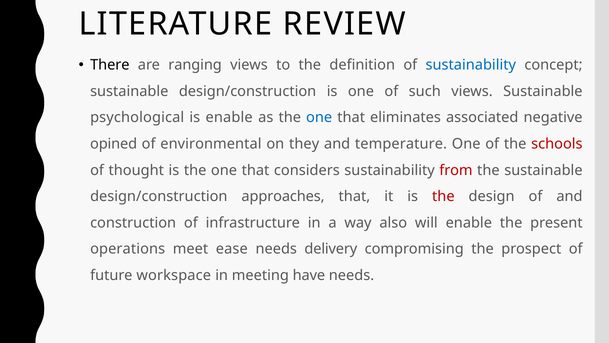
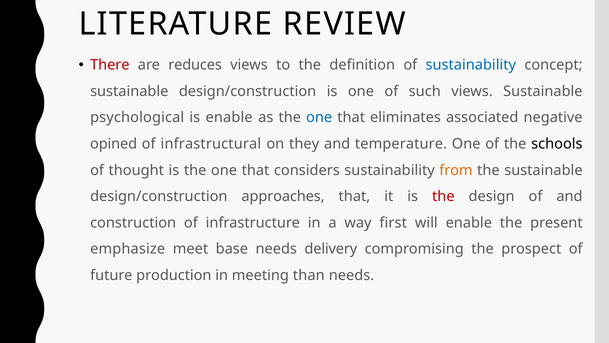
There colour: black -> red (110, 65)
ranging: ranging -> reduces (195, 65)
environmental: environmental -> infrastructural (211, 144)
schools colour: red -> black (557, 144)
from colour: red -> orange (456, 170)
also: also -> first (393, 222)
operations: operations -> emphasize (128, 249)
ease: ease -> base (232, 249)
workspace: workspace -> production (174, 275)
have: have -> than (309, 275)
